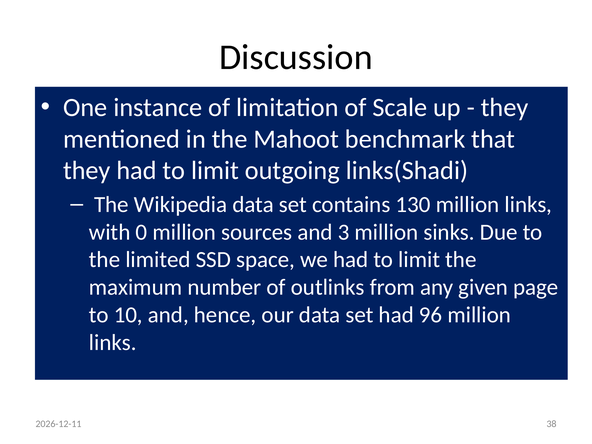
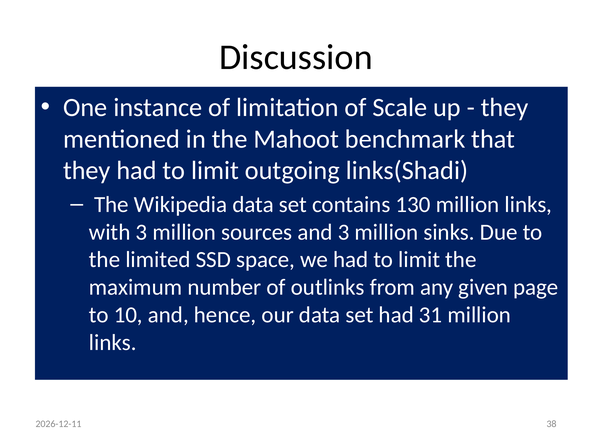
with 0: 0 -> 3 (141, 232)
96: 96 -> 31 (431, 315)
